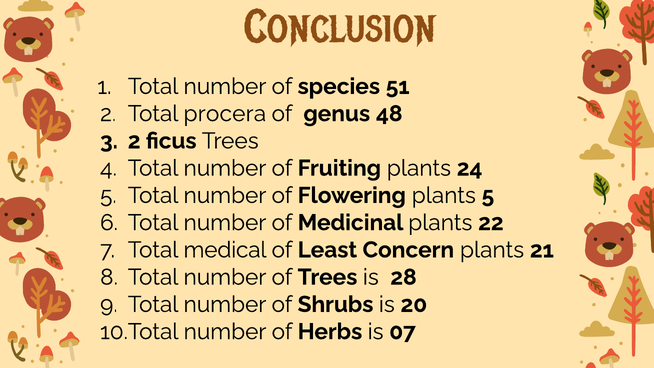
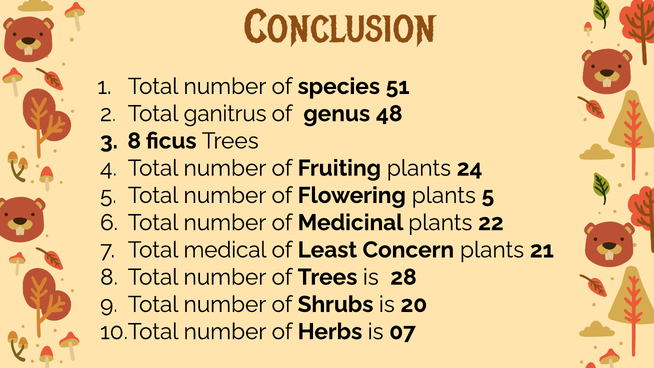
procera: procera -> ganitrus (225, 114)
3 2: 2 -> 8 (134, 141)
